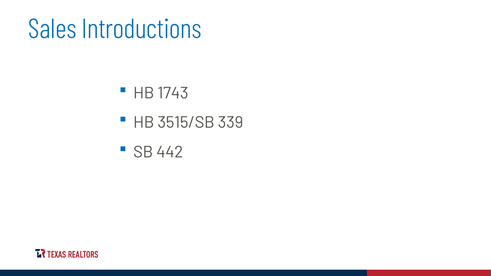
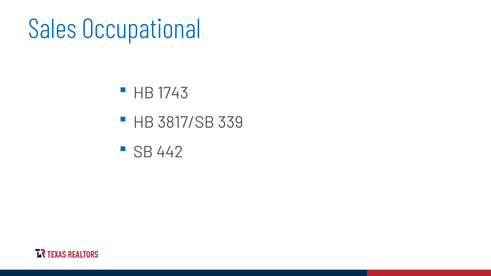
Introductions: Introductions -> Occupational (141, 29)
3515/SB: 3515/SB -> 3817/SB (186, 123)
